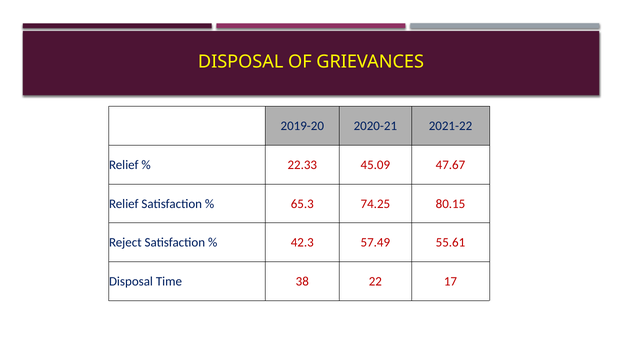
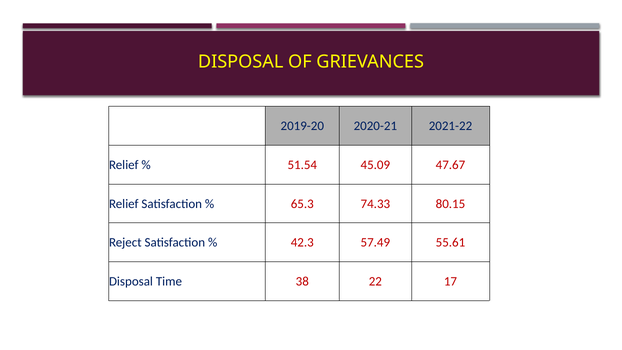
22.33: 22.33 -> 51.54 (302, 165)
74.25: 74.25 -> 74.33 (375, 204)
